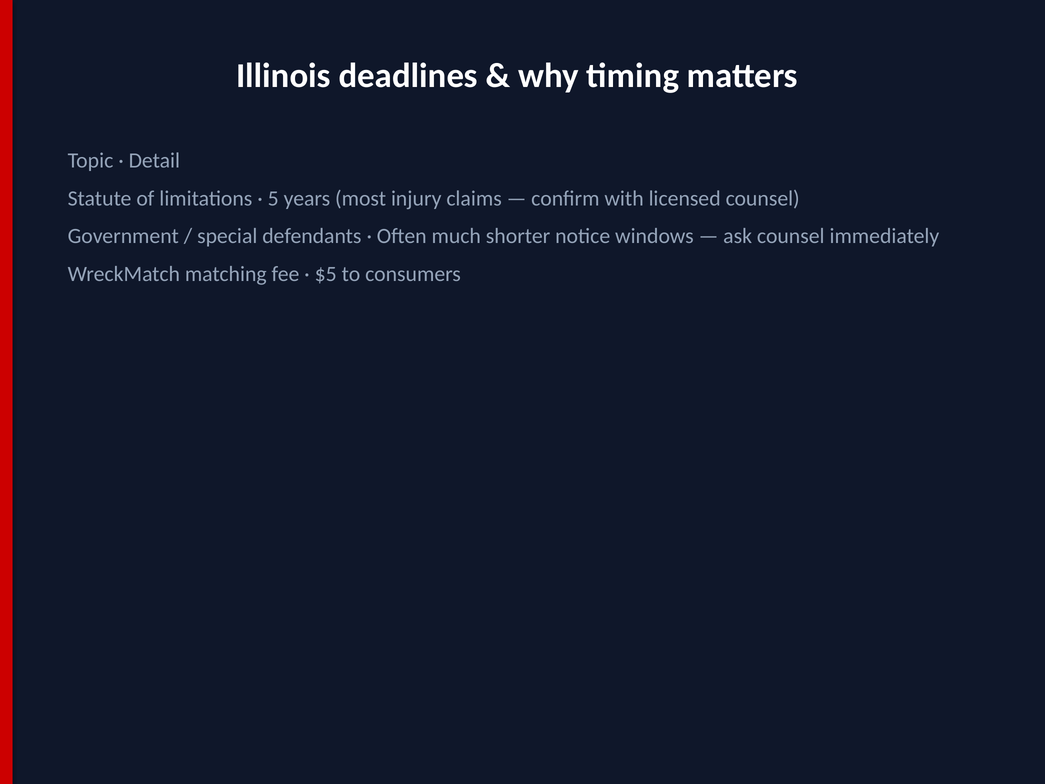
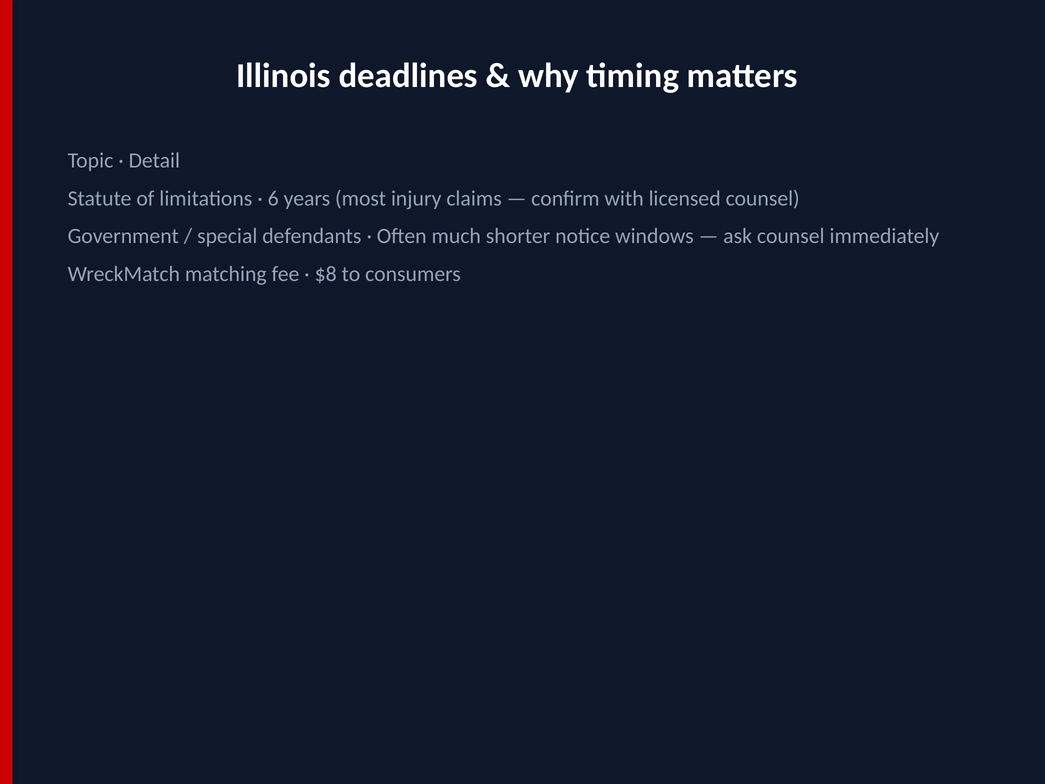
5: 5 -> 6 (273, 198)
$5: $5 -> $8 (326, 274)
